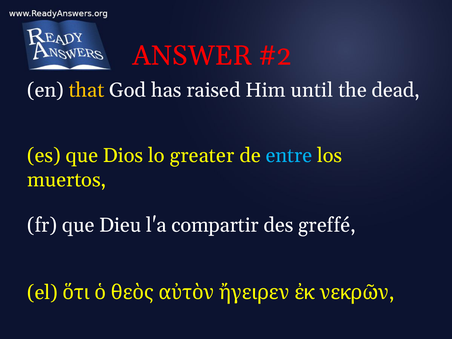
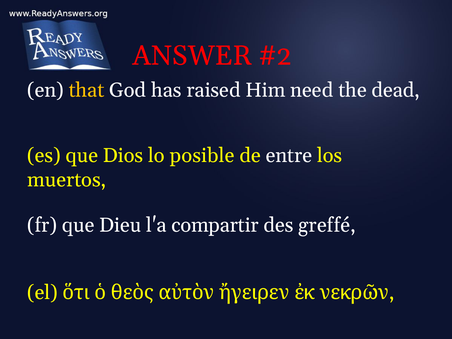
until: until -> need (312, 90)
greater: greater -> posible (202, 156)
entre colour: light blue -> white (289, 156)
